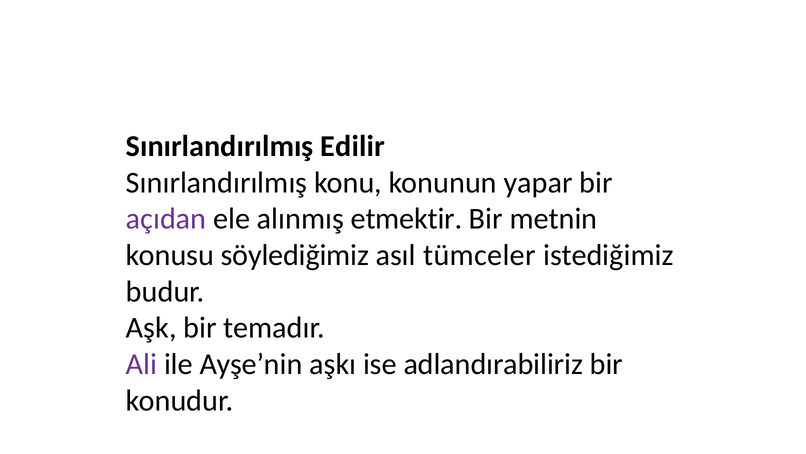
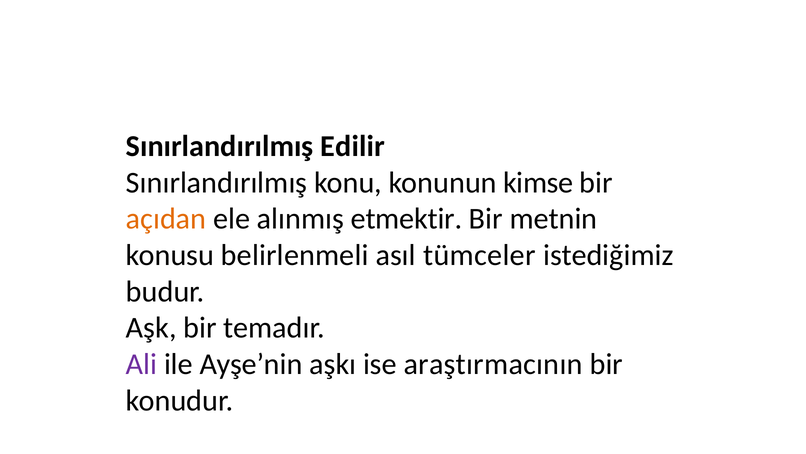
yapar: yapar -> kimse (538, 182)
açıdan colour: purple -> orange (166, 219)
söylediğimiz: söylediğimiz -> belirlenmeli (295, 255)
adlandırabiliriz: adlandırabiliriz -> araştırmacının (493, 364)
